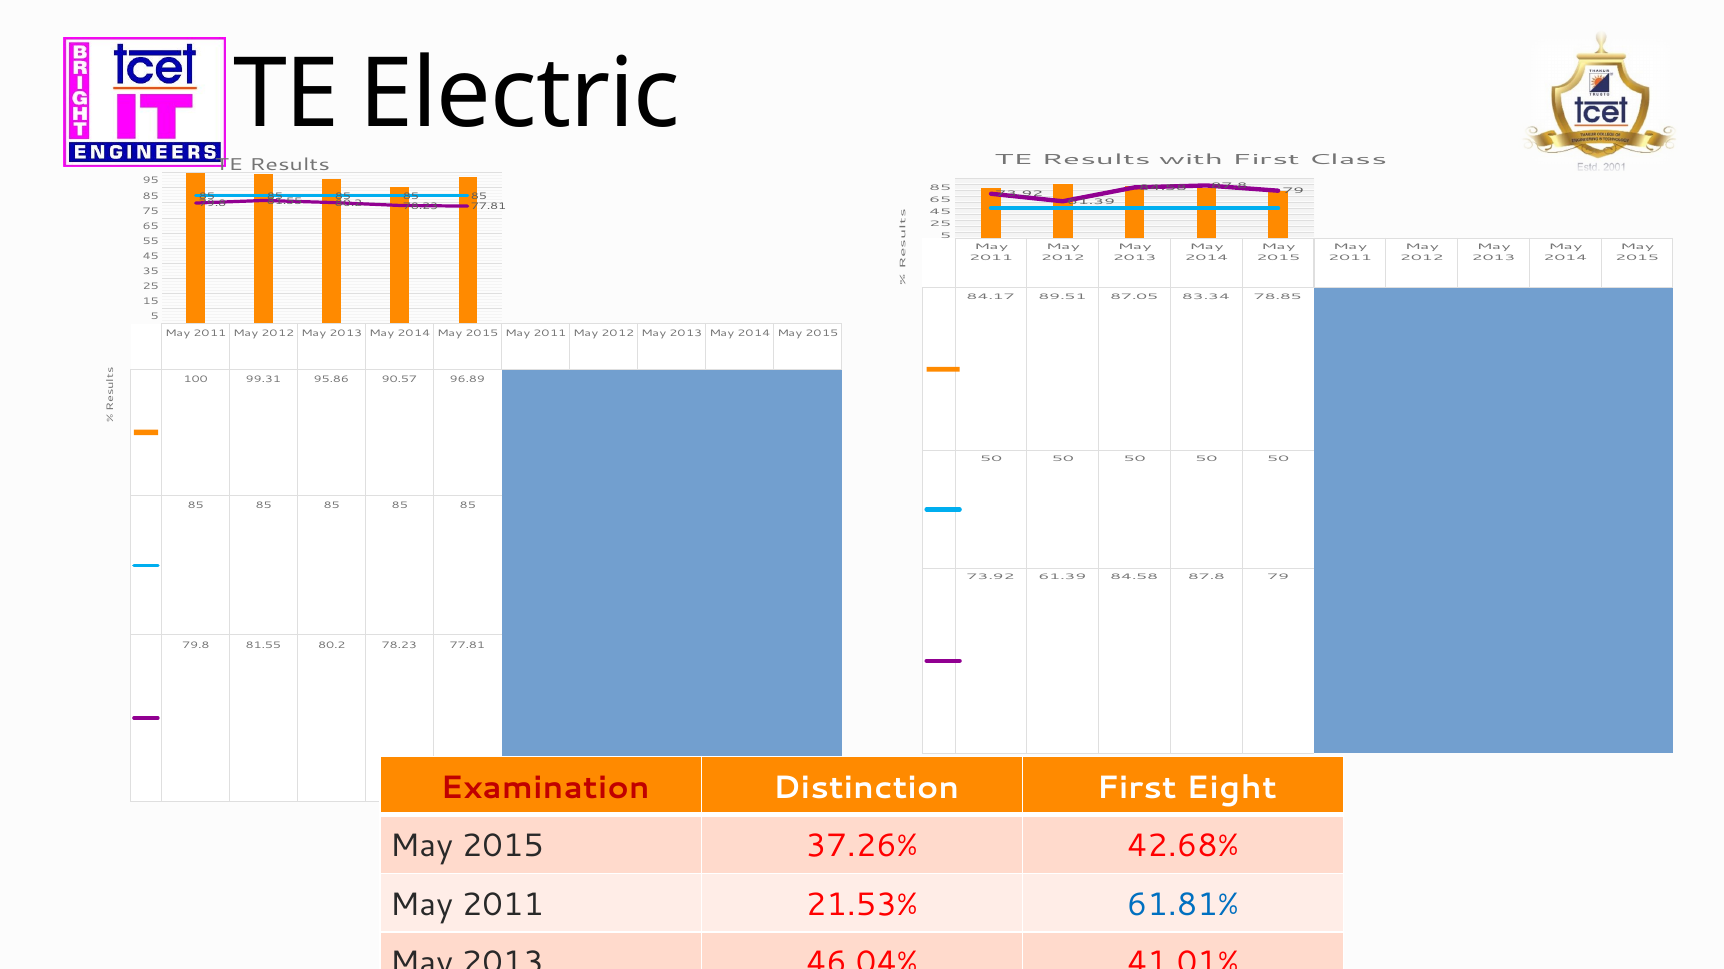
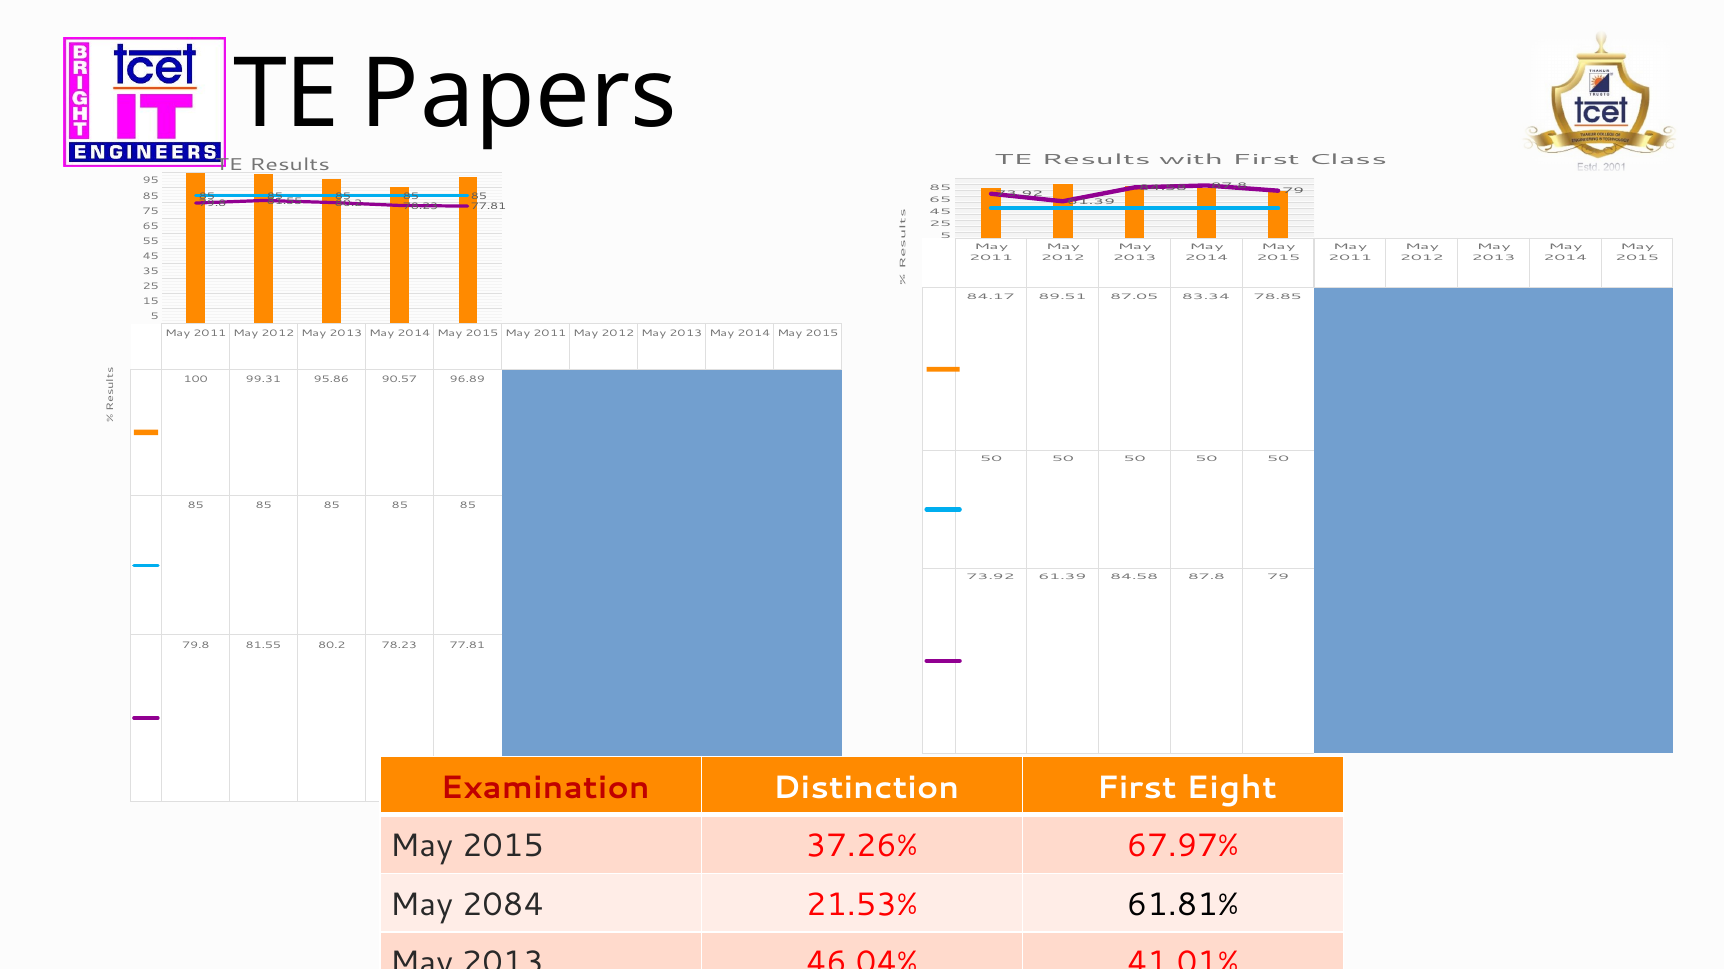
Electric: Electric -> Papers (519, 95)
42.68%: 42.68% -> 67.97% (1183, 847)
2011: 2011 -> 2084 (503, 905)
61.81% colour: blue -> black (1183, 905)
